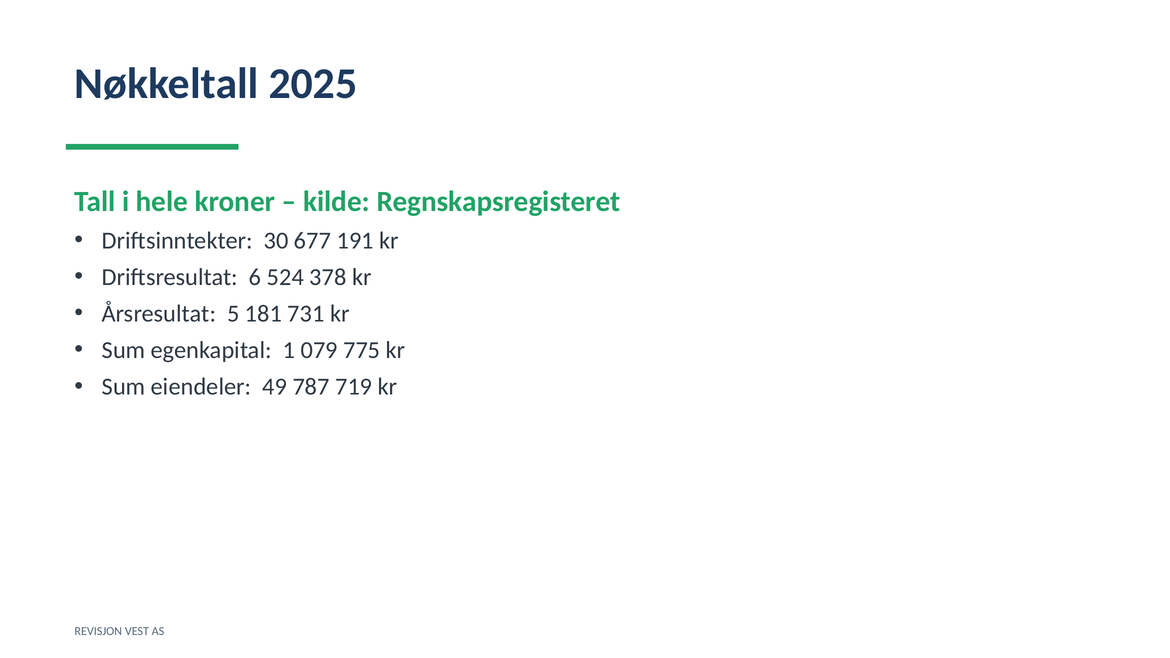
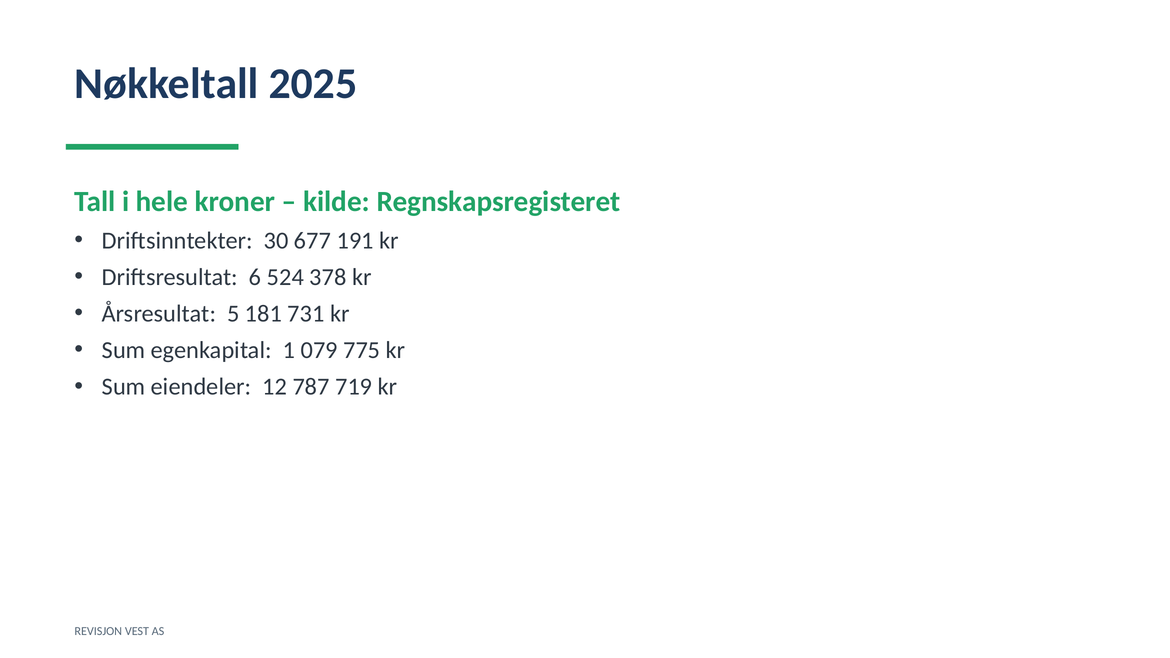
49: 49 -> 12 (275, 387)
